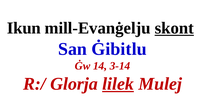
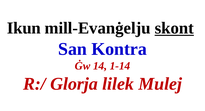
Ġibitlu: Ġibitlu -> Kontra (119, 49)
3-14: 3-14 -> 1-14 (120, 66)
lilek underline: present -> none (118, 84)
